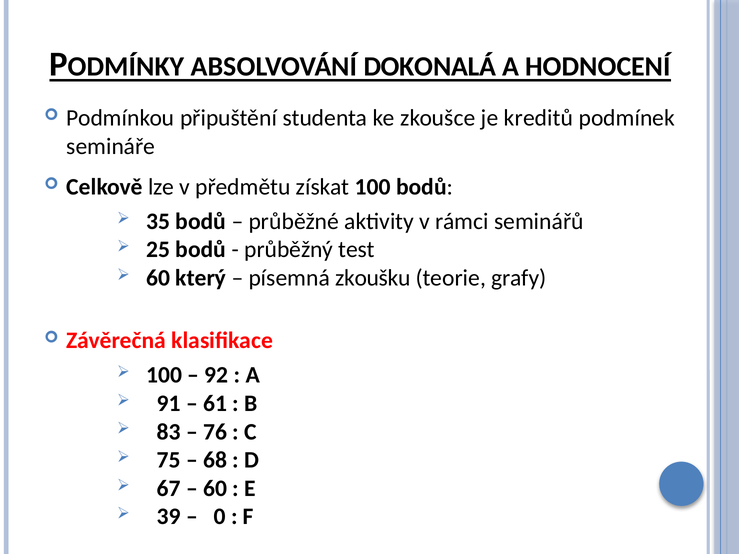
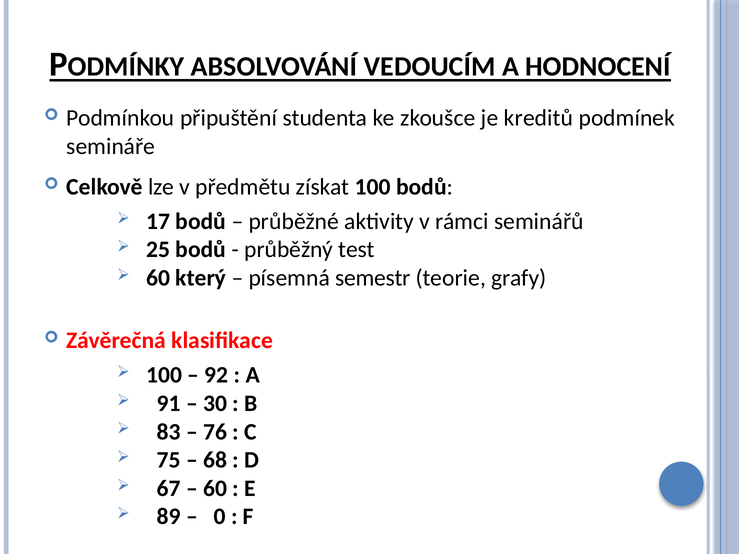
DOKONALÁ: DOKONALÁ -> VEDOUCÍM (430, 66)
35: 35 -> 17 (158, 221)
zkoušku: zkoušku -> semestr (373, 278)
61: 61 -> 30 (215, 404)
39: 39 -> 89 (169, 517)
